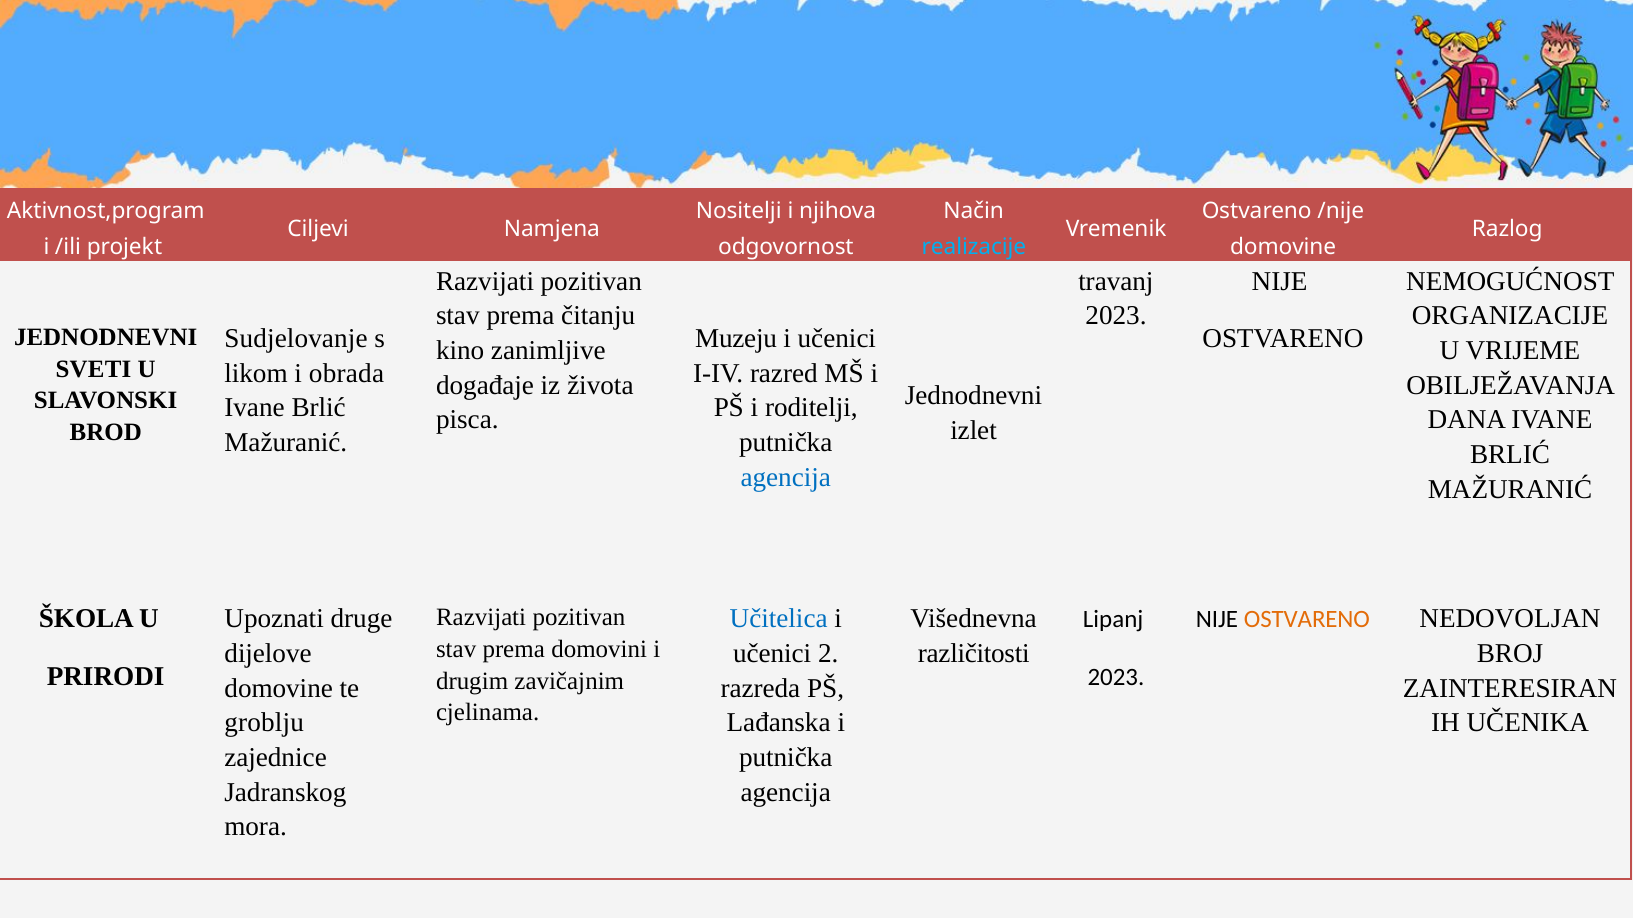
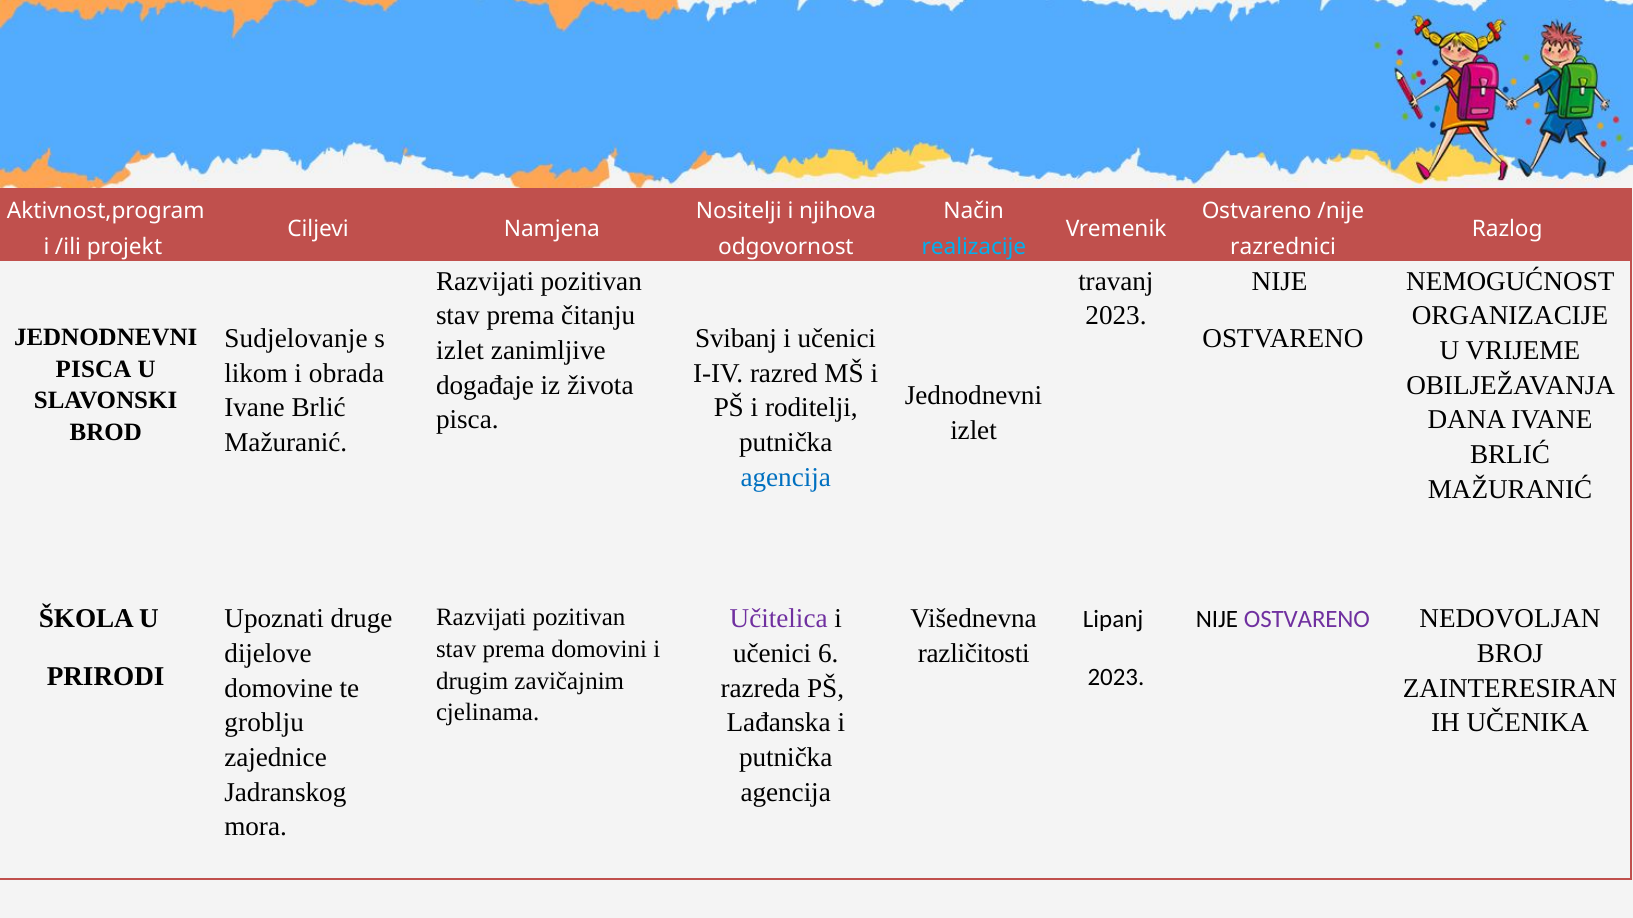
domovine: domovine -> razrednici (1283, 247)
Muzeju: Muzeju -> Svibanj (736, 339)
kino: kino -> izlet (460, 351)
SVETI: SVETI -> PISCA (94, 369)
Učitelica colour: blue -> purple (779, 619)
OSTVARENO colour: orange -> purple (1307, 620)
2: 2 -> 6 (828, 654)
